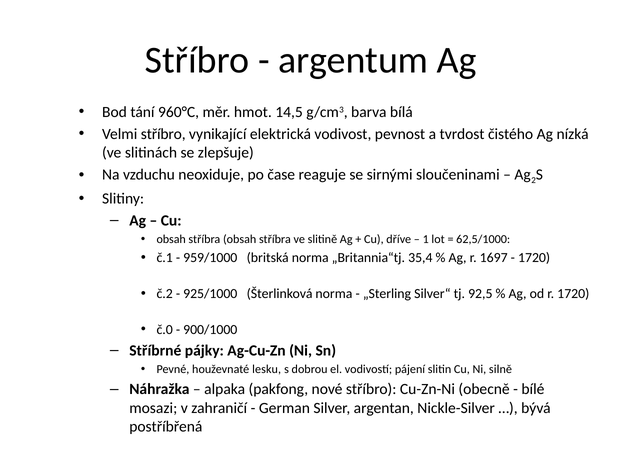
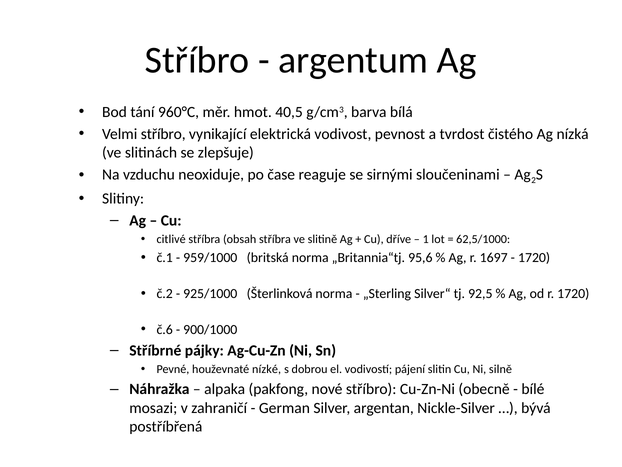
14,5: 14,5 -> 40,5 (289, 112)
obsah: obsah -> citlivé (171, 239)
35,4: 35,4 -> 95,6 (420, 258)
č.0: č.0 -> č.6 (165, 329)
lesku: lesku -> nízké (267, 369)
